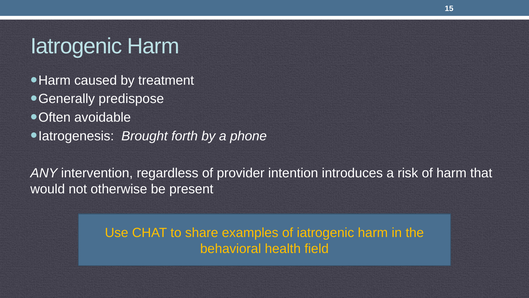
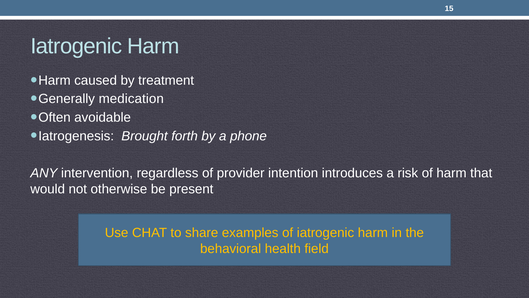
predispose: predispose -> medication (131, 99)
